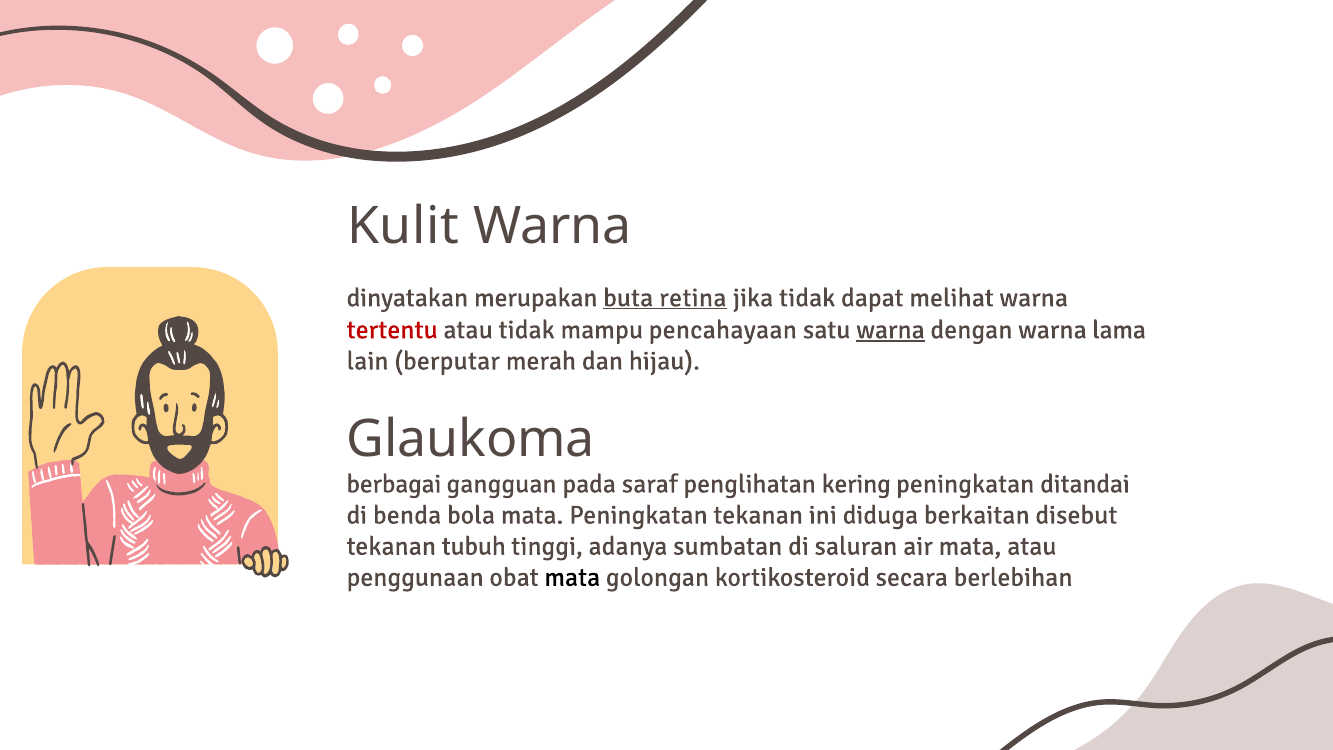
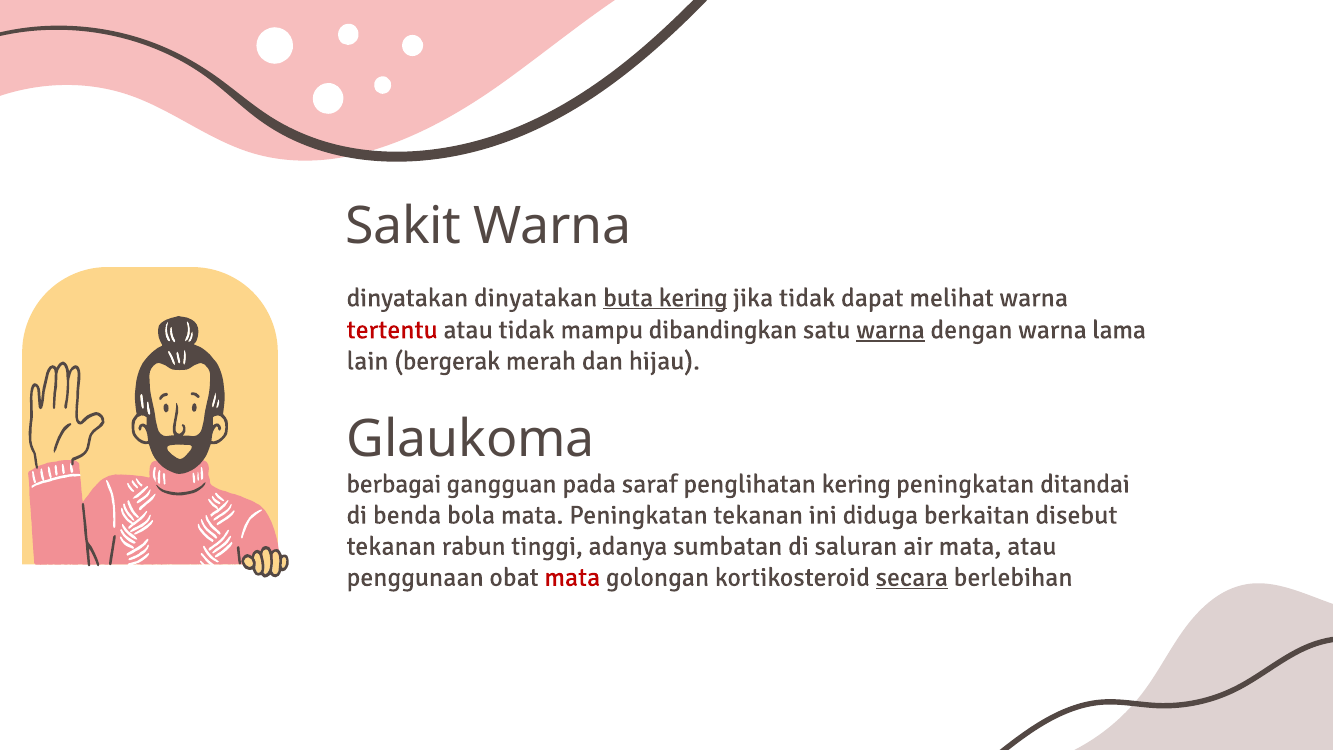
Kulit: Kulit -> Sakit (403, 226)
dinyatakan merupakan: merupakan -> dinyatakan (536, 298)
buta retina: retina -> kering (693, 298)
pencahayaan: pencahayaan -> dibandingkan (723, 330)
berputar: berputar -> bergerak (447, 361)
tubuh: tubuh -> rabun (474, 546)
mata colour: black -> red (572, 577)
secara underline: none -> present (912, 577)
